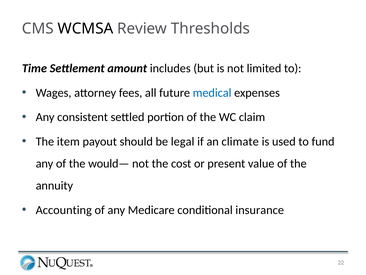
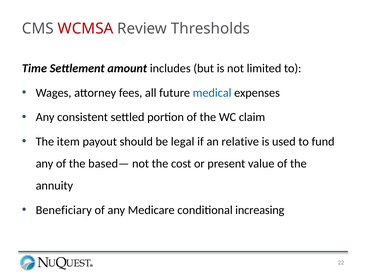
WCMSA colour: black -> red (86, 29)
climate: climate -> relative (240, 141)
would—: would— -> based— (109, 163)
Accounting: Accounting -> Beneficiary (64, 210)
insurance: insurance -> increasing (260, 210)
